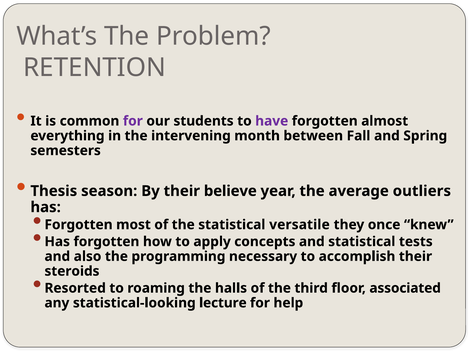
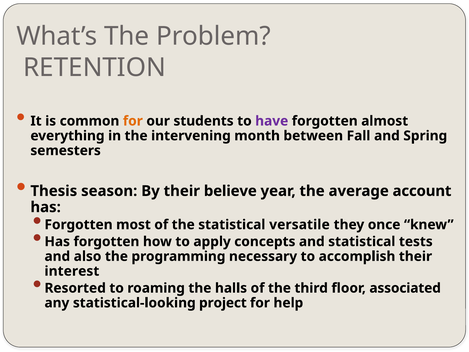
for colour: purple -> orange (133, 121)
outliers: outliers -> account (422, 191)
steroids: steroids -> interest (72, 271)
lecture: lecture -> project (223, 303)
